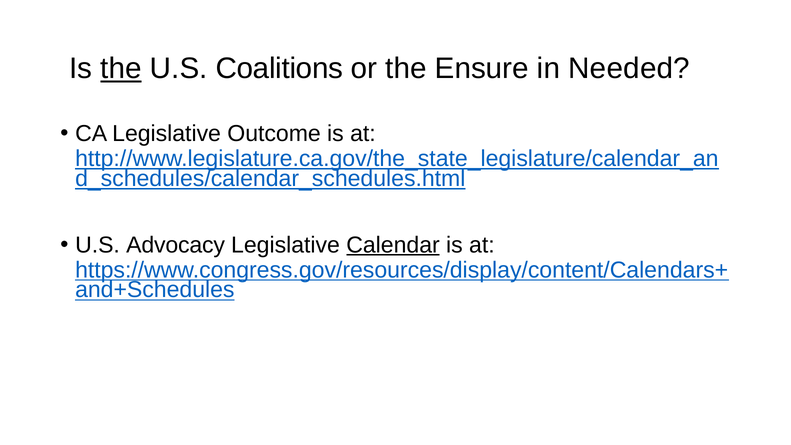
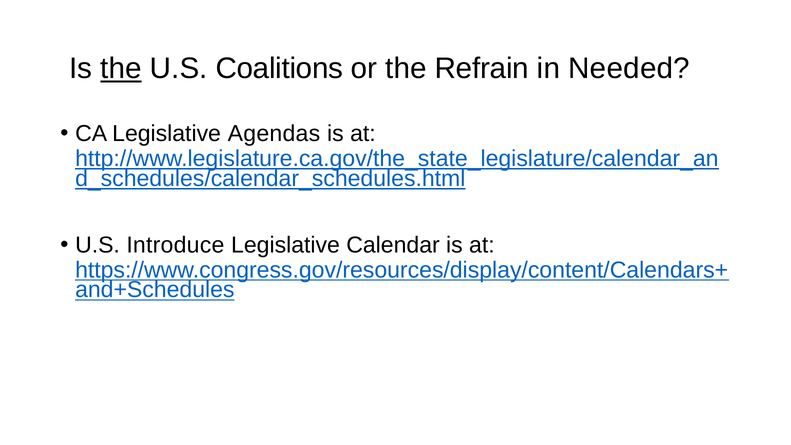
Ensure: Ensure -> Refrain (482, 69)
Outcome: Outcome -> Agendas (274, 134)
Advocacy: Advocacy -> Introduce (175, 245)
Calendar underline: present -> none (393, 245)
